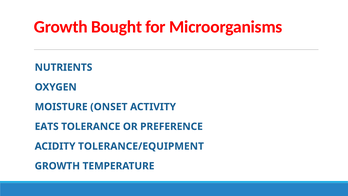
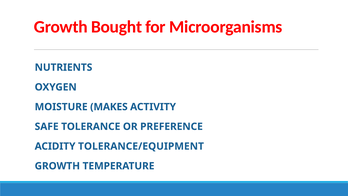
ONSET: ONSET -> MAKES (109, 107)
EATS: EATS -> SAFE (47, 126)
